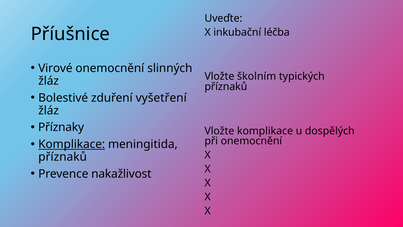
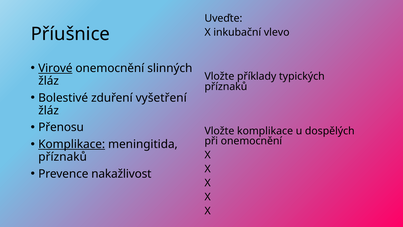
léčba: léčba -> vlevo (277, 32)
Virové underline: none -> present (55, 68)
školním: školním -> příklady (257, 76)
Příznaky: Příznaky -> Přenosu (61, 127)
